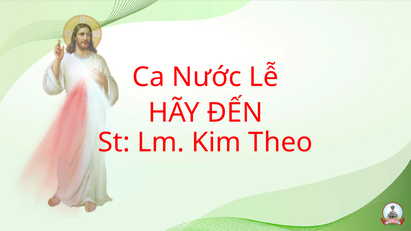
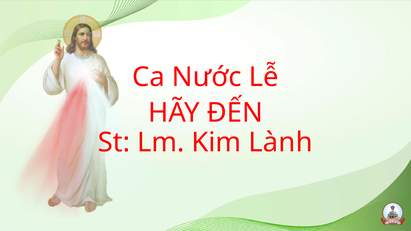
Theo: Theo -> Lành (281, 143)
